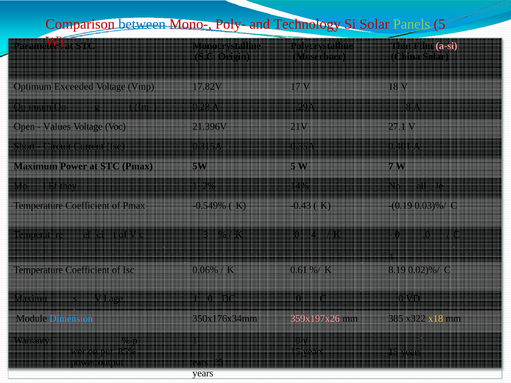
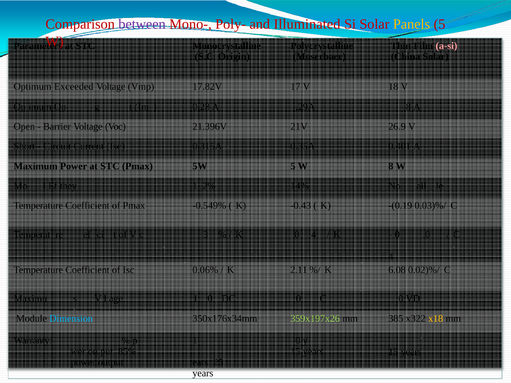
between colour: blue -> purple (142, 24)
Technology: Technology -> Illuminated (307, 24)
Panels colour: light green -> yellow (411, 24)
Values: Values -> Barrier (57, 127)
27.1: 27.1 -> 26.9 (397, 127)
W 7: 7 -> 8 (391, 166)
0.61: 0.61 -> 2.11 (299, 270)
8.19: 8.19 -> 6.08 (397, 270)
359x197x26 colour: pink -> light green (315, 319)
